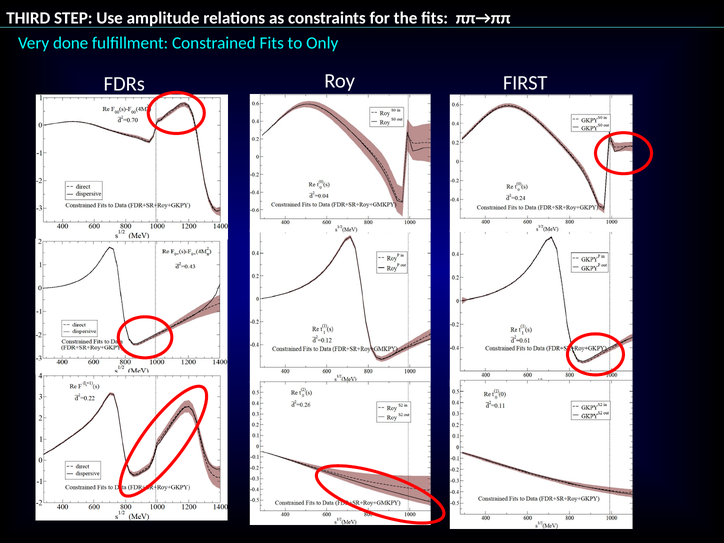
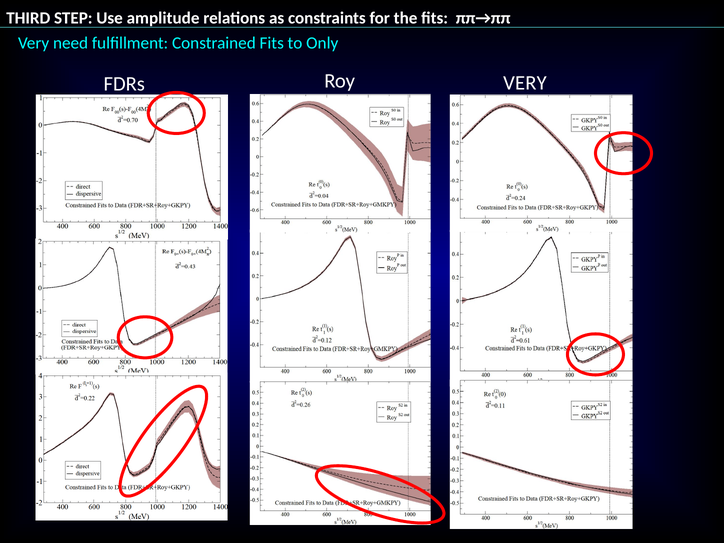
done: done -> need (71, 43)
Roy FIRST: FIRST -> VERY (525, 83)
